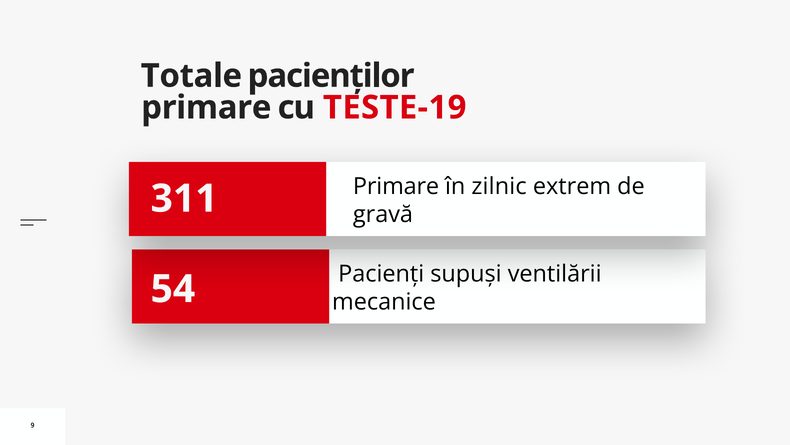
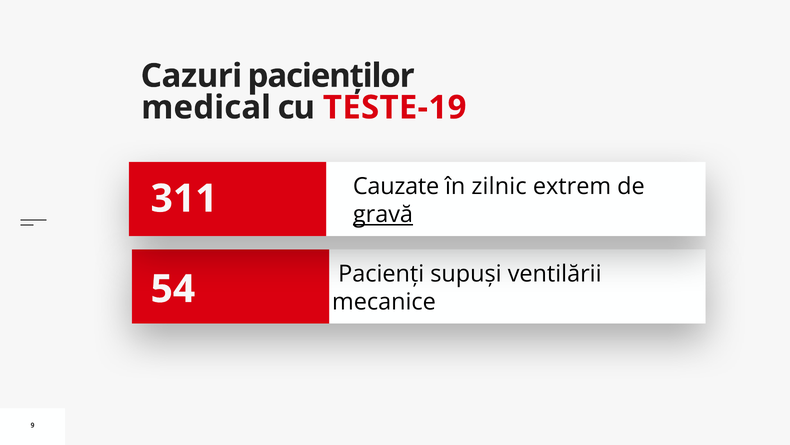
Totale: Totale -> Cazuri (191, 76)
primare: primare -> medical (206, 107)
Primare: Primare -> Cauzate (396, 186)
gravă underline: none -> present (383, 214)
